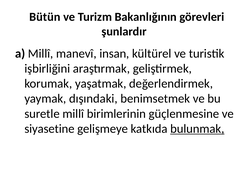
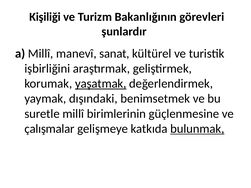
Bütün: Bütün -> Kişiliği (45, 17)
insan: insan -> sanat (114, 54)
yaşatmak underline: none -> present (101, 84)
siyasetine: siyasetine -> çalışmalar (50, 129)
